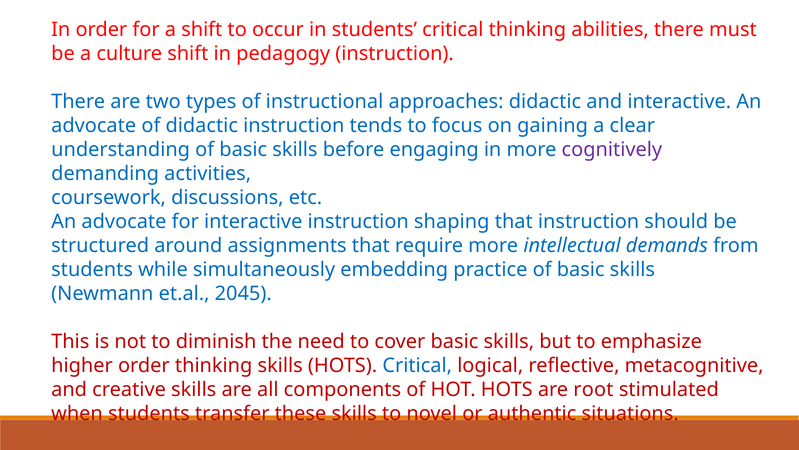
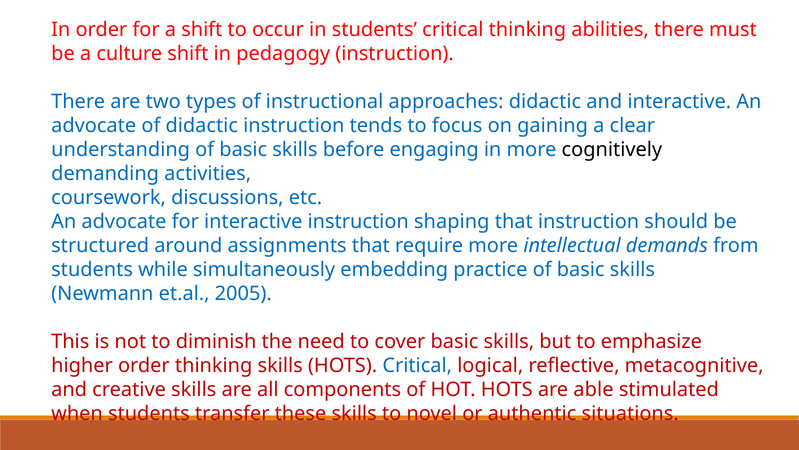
cognitively colour: purple -> black (612, 150)
2045: 2045 -> 2005 (243, 293)
root: root -> able (593, 389)
